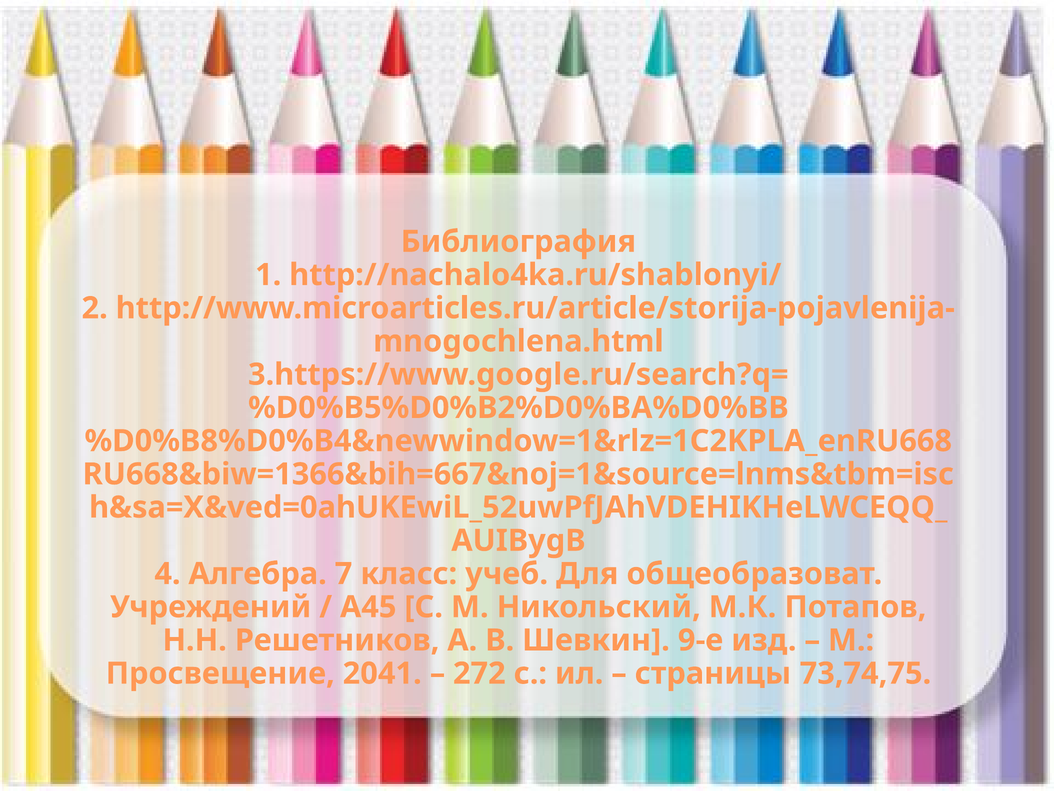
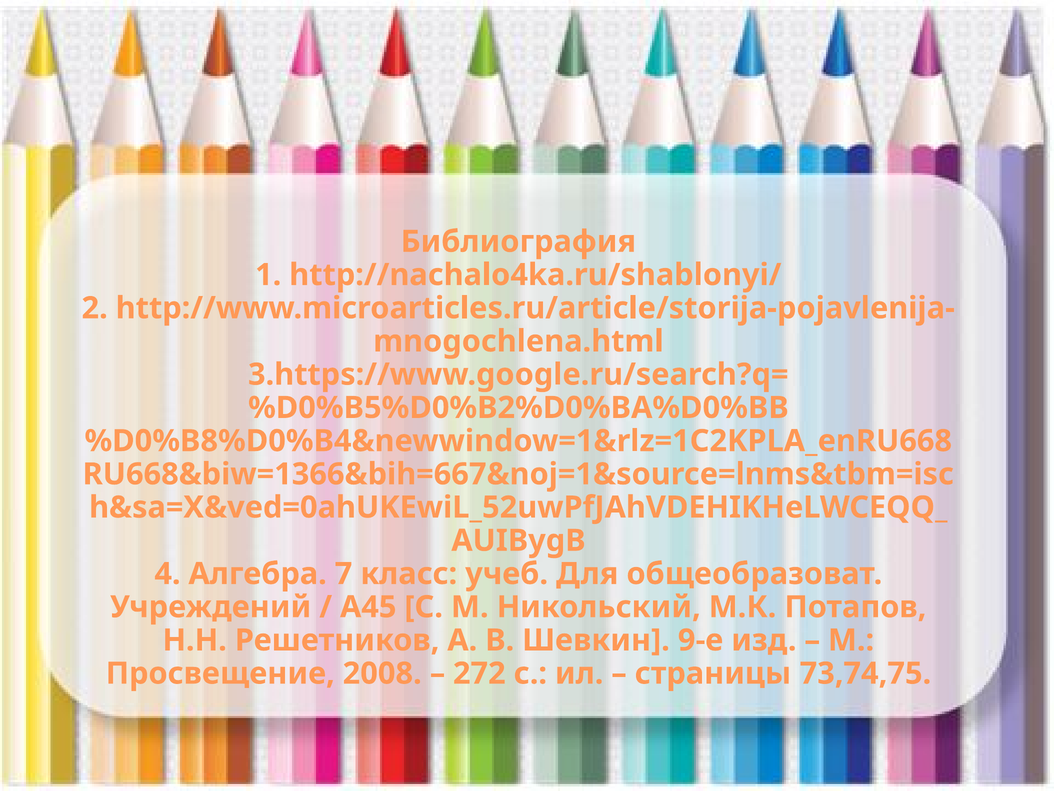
2041: 2041 -> 2008 (382, 673)
